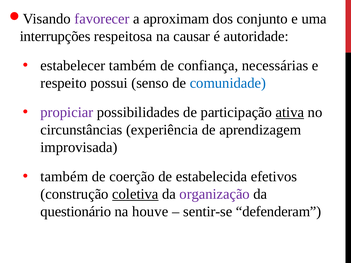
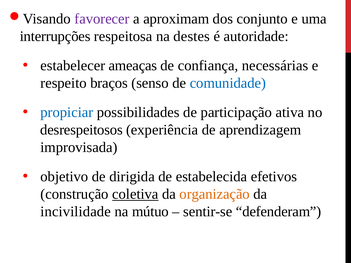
causar: causar -> destes (192, 36)
estabelecer também: também -> ameaças (133, 66)
possui: possui -> braços (109, 83)
propiciar colour: purple -> blue (67, 112)
ativa underline: present -> none (290, 112)
circunstâncias: circunstâncias -> desrespeitosos (81, 130)
também: também -> objetivo (64, 177)
coerção: coerção -> dirigida (132, 177)
organização colour: purple -> orange (215, 194)
questionário: questionário -> incivilidade (76, 212)
houve: houve -> mútuo (150, 212)
